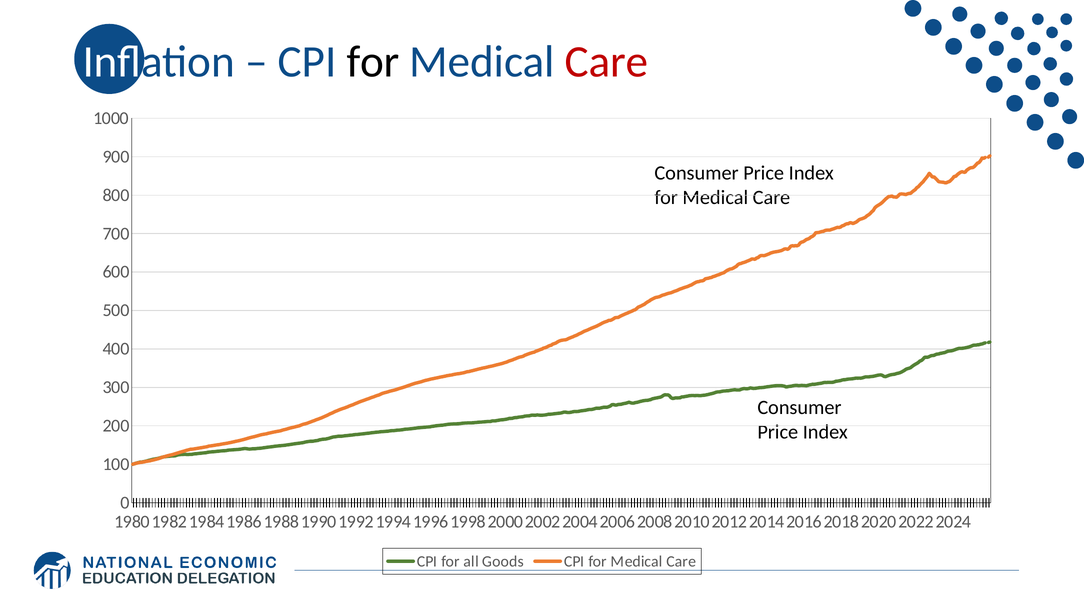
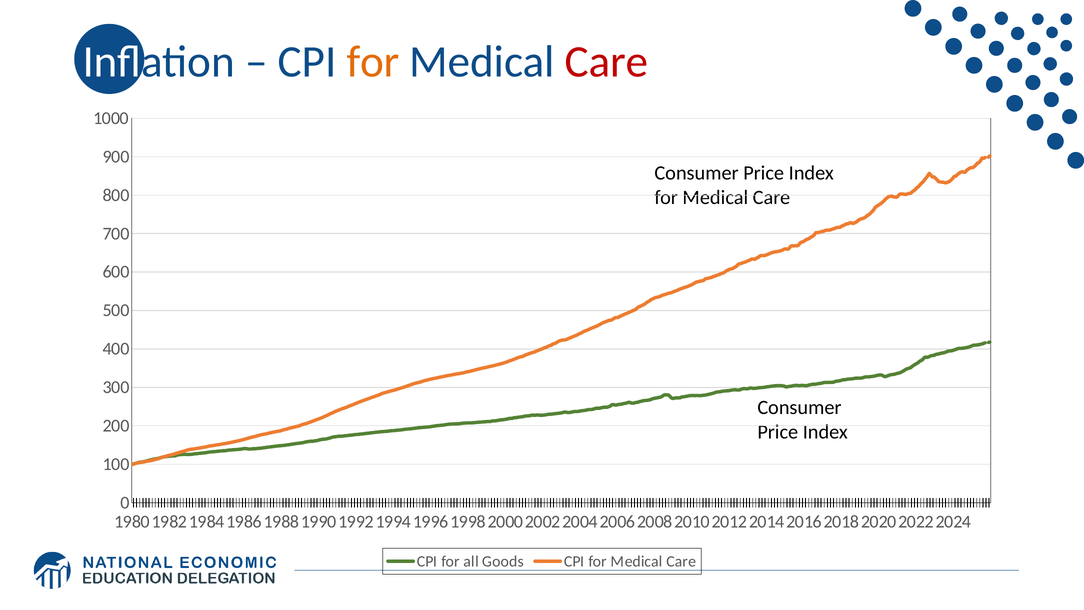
for colour: black -> orange (373, 62)
